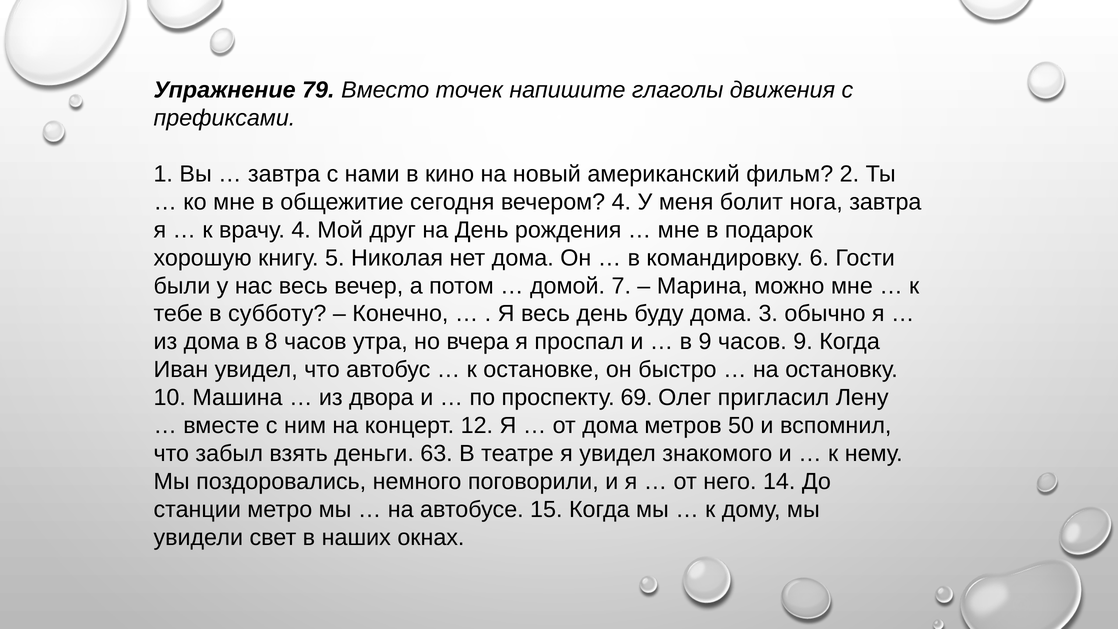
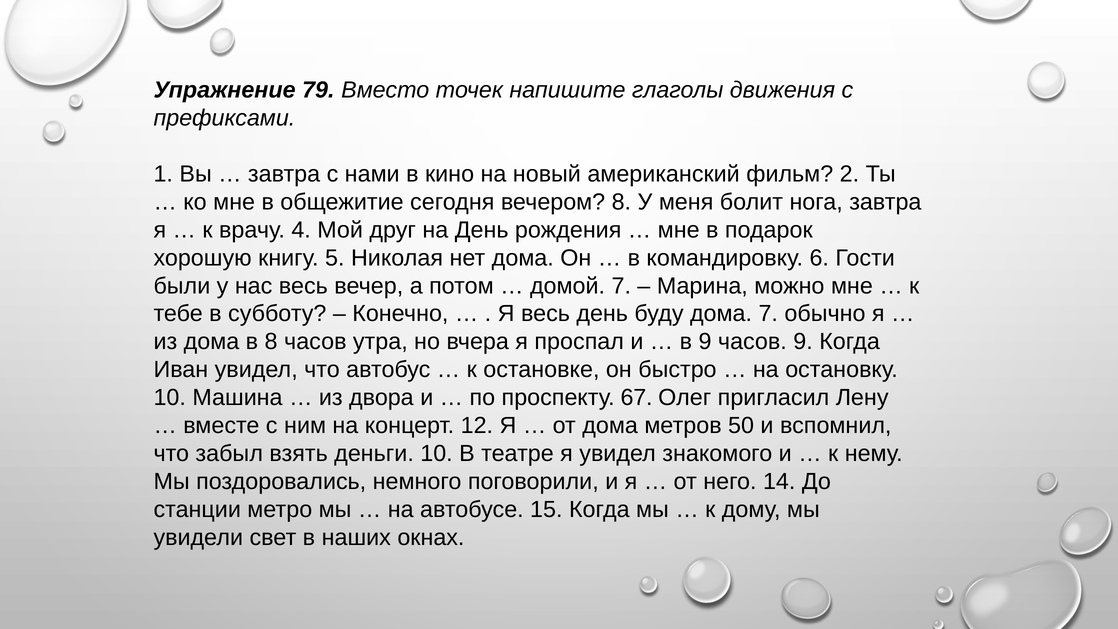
вечером 4: 4 -> 8 (621, 202)
дома 3: 3 -> 7 (768, 314)
69: 69 -> 67 (637, 398)
деньги 63: 63 -> 10 (437, 454)
